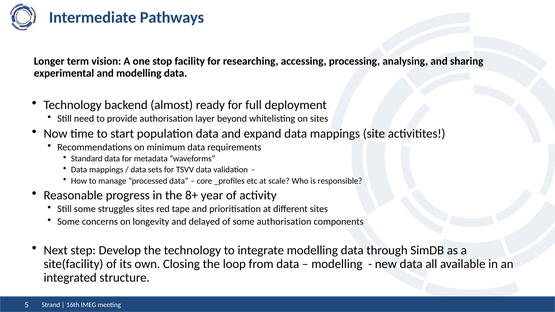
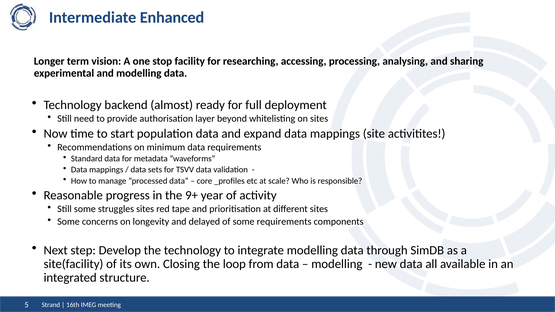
Pathways: Pathways -> Enhanced (172, 18)
8+: 8+ -> 9+ (192, 196)
some authorisation: authorisation -> requirements (284, 222)
